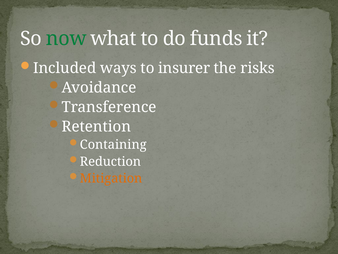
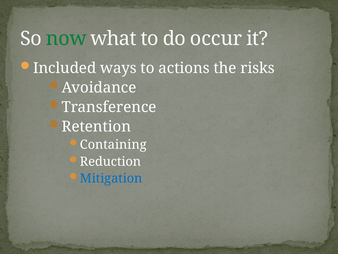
funds: funds -> occur (216, 39)
insurer: insurer -> actions (184, 68)
Mitigation colour: orange -> blue (111, 178)
